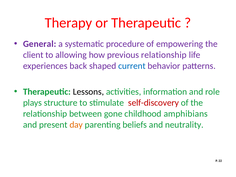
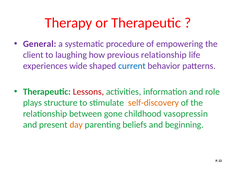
allowing: allowing -> laughing (71, 55)
back: back -> wide (78, 66)
Lessons colour: black -> red (88, 92)
self-discovery colour: red -> orange (153, 103)
amphibians: amphibians -> vasopressin (186, 114)
neutrality: neutrality -> beginning (184, 125)
